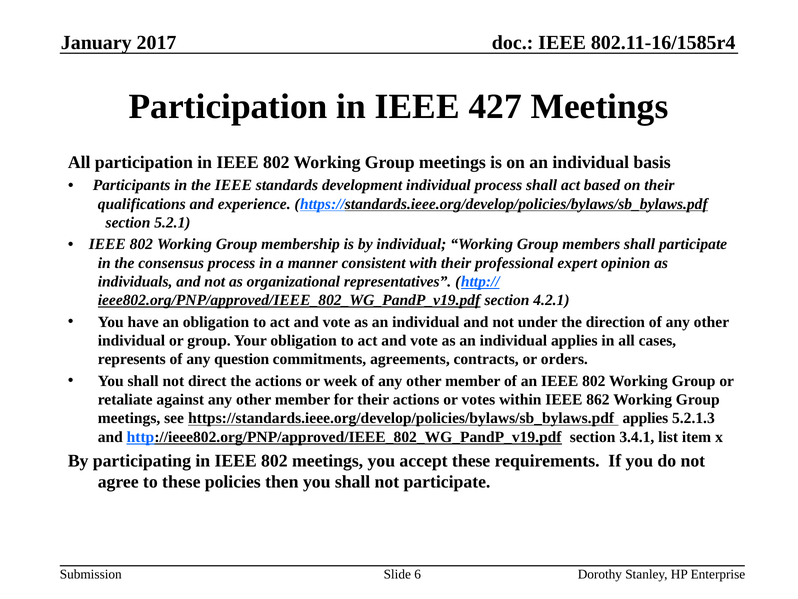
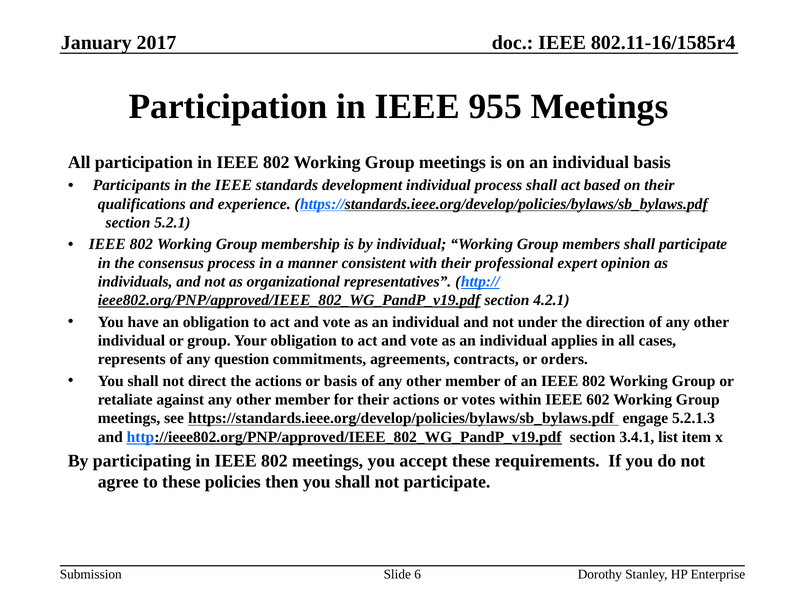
427: 427 -> 955 (495, 106)
or week: week -> basis (340, 381)
862: 862 -> 602 (598, 399)
https://standards.ieee.org/develop/policies/bylaws/sb_bylaws.pdf applies: applies -> engage (645, 418)
